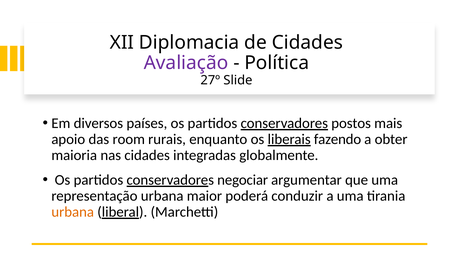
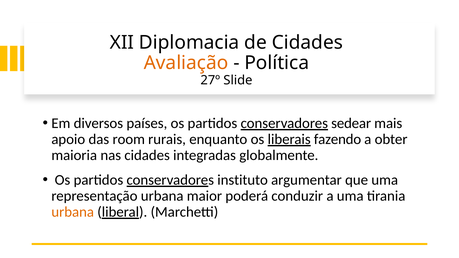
Avaliação colour: purple -> orange (186, 63)
postos: postos -> sedear (351, 123)
negociar: negociar -> instituto (243, 180)
